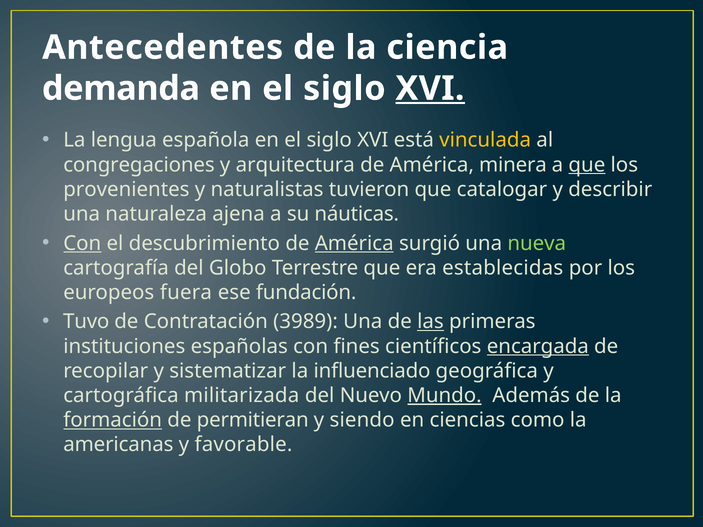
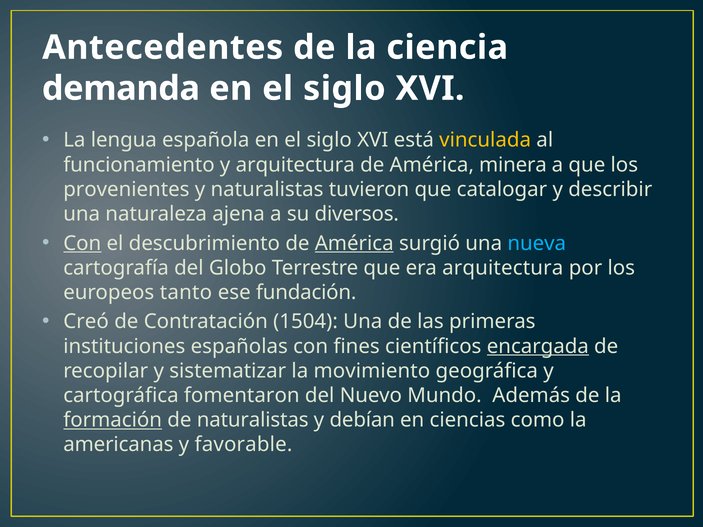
XVI underline: present -> none (430, 89)
congregaciones: congregaciones -> funcionamiento (139, 165)
que underline: present -> none (587, 165)
náuticas: náuticas -> diversos (357, 214)
nueva colour: light green -> light blue (537, 243)
era establecidas: establecidas -> arquitectura (503, 268)
fuera: fuera -> tanto (186, 293)
Tuvo: Tuvo -> Creó (86, 322)
3989: 3989 -> 1504 (306, 322)
las underline: present -> none (430, 322)
influenciado: influenciado -> movimiento (372, 371)
militarizada: militarizada -> fomentaron (242, 396)
Mundo underline: present -> none (445, 396)
de permitieran: permitieran -> naturalistas (253, 420)
siendo: siendo -> debían (362, 420)
